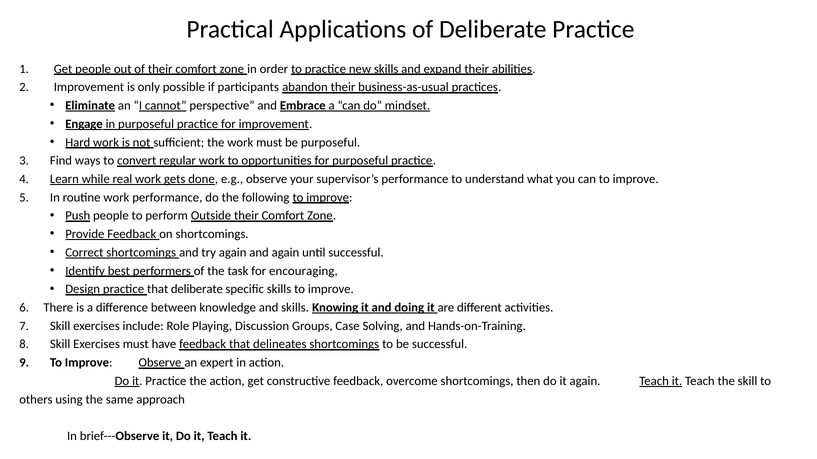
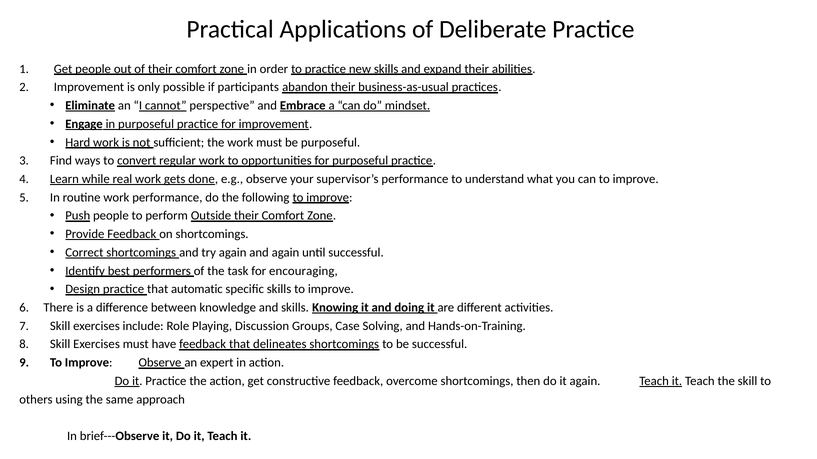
that deliberate: deliberate -> automatic (197, 290)
